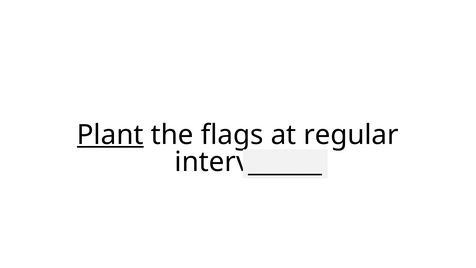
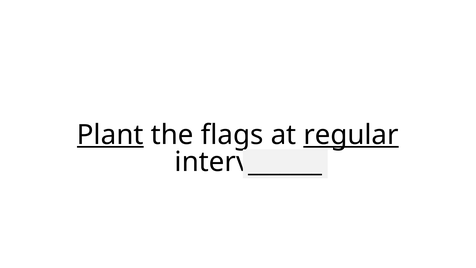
regular underline: none -> present (351, 135)
